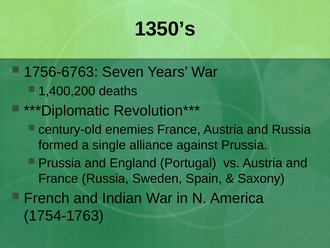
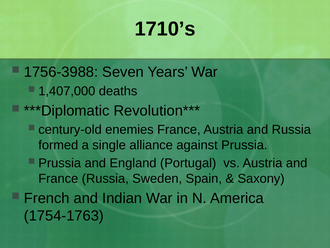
1350’s: 1350’s -> 1710’s (165, 29)
1756-6763: 1756-6763 -> 1756-3988 (61, 72)
1,400,200: 1,400,200 -> 1,407,000 (67, 91)
